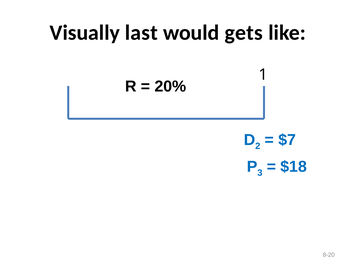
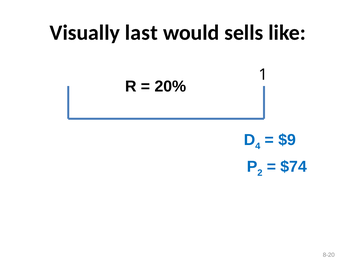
gets: gets -> sells (244, 33)
2: 2 -> 4 (258, 146)
$7: $7 -> $9 (287, 140)
3: 3 -> 2 (260, 173)
$18: $18 -> $74 (294, 167)
